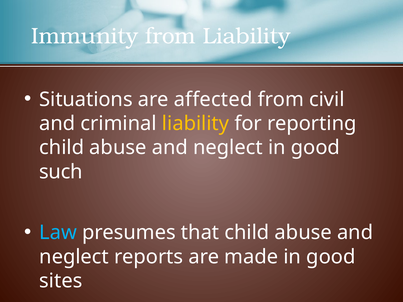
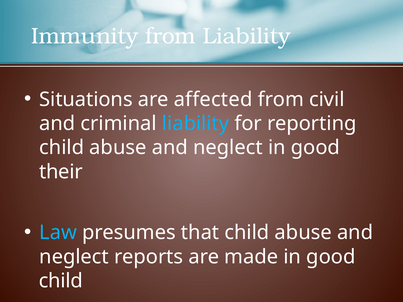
liability colour: yellow -> light blue (196, 124)
such: such -> their (61, 172)
sites: sites -> child (61, 281)
